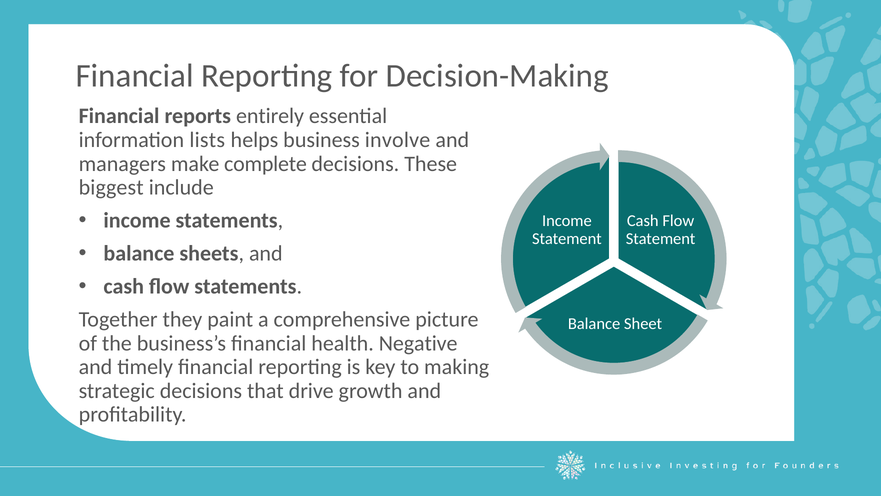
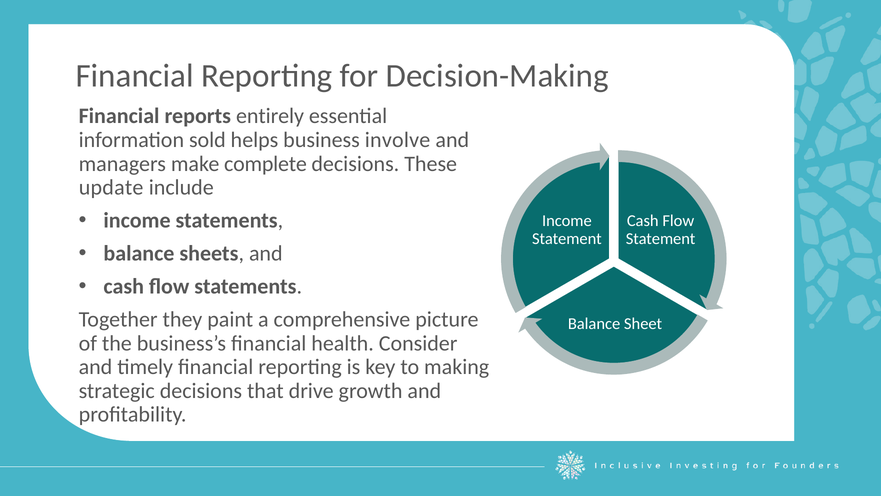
lists: lists -> sold (207, 140)
biggest: biggest -> update (111, 187)
Negative: Negative -> Consider (418, 343)
